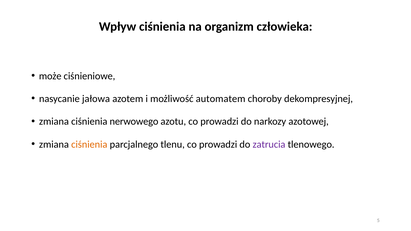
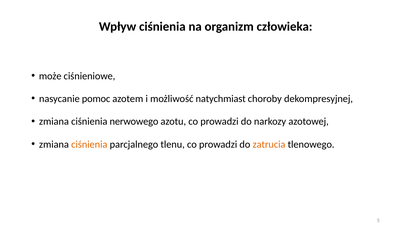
jałowa: jałowa -> pomoc (96, 99)
automatem: automatem -> natychmiast (221, 99)
zatrucia colour: purple -> orange (269, 144)
